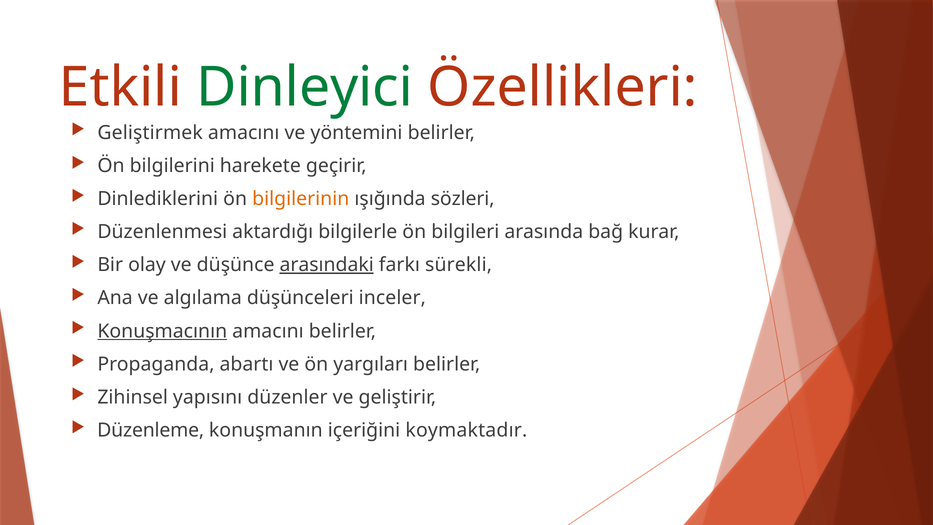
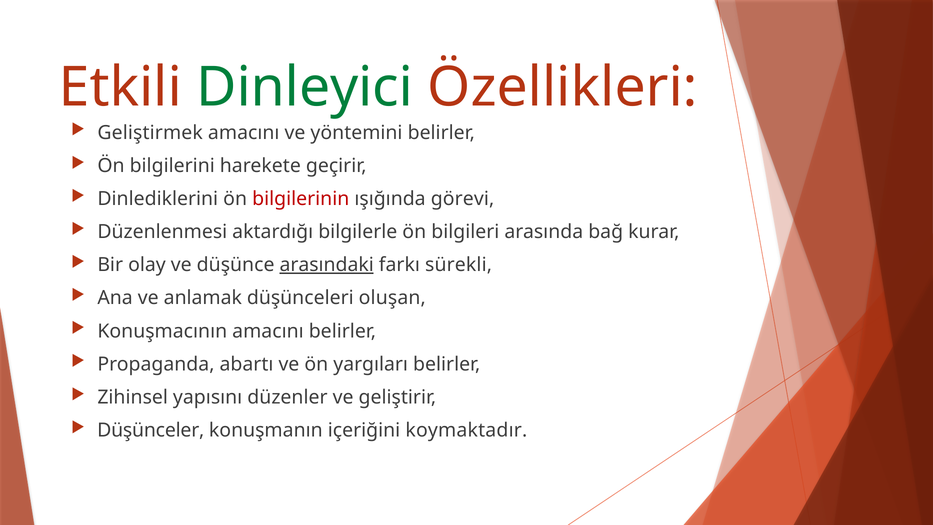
bilgilerinin colour: orange -> red (301, 199)
sözleri: sözleri -> görevi (463, 199)
algılama: algılama -> anlamak (203, 298)
inceler: inceler -> oluşan (392, 298)
Konuşmacının underline: present -> none (162, 331)
Düzenleme: Düzenleme -> Düşünceler (151, 430)
